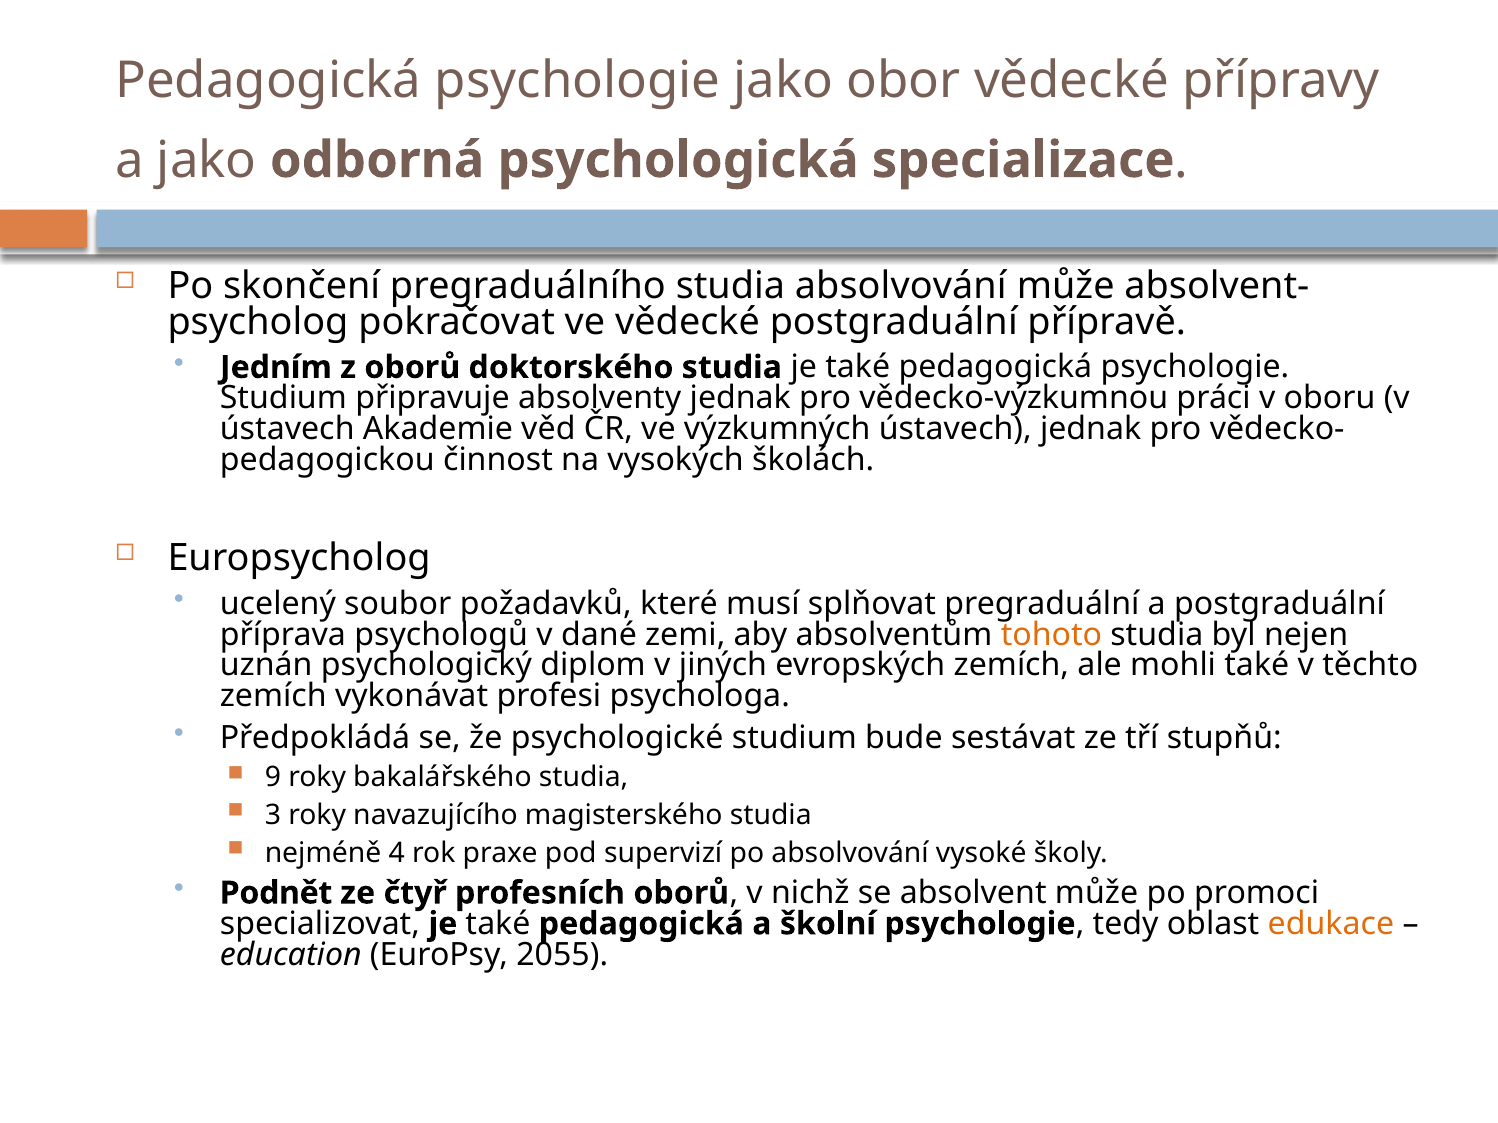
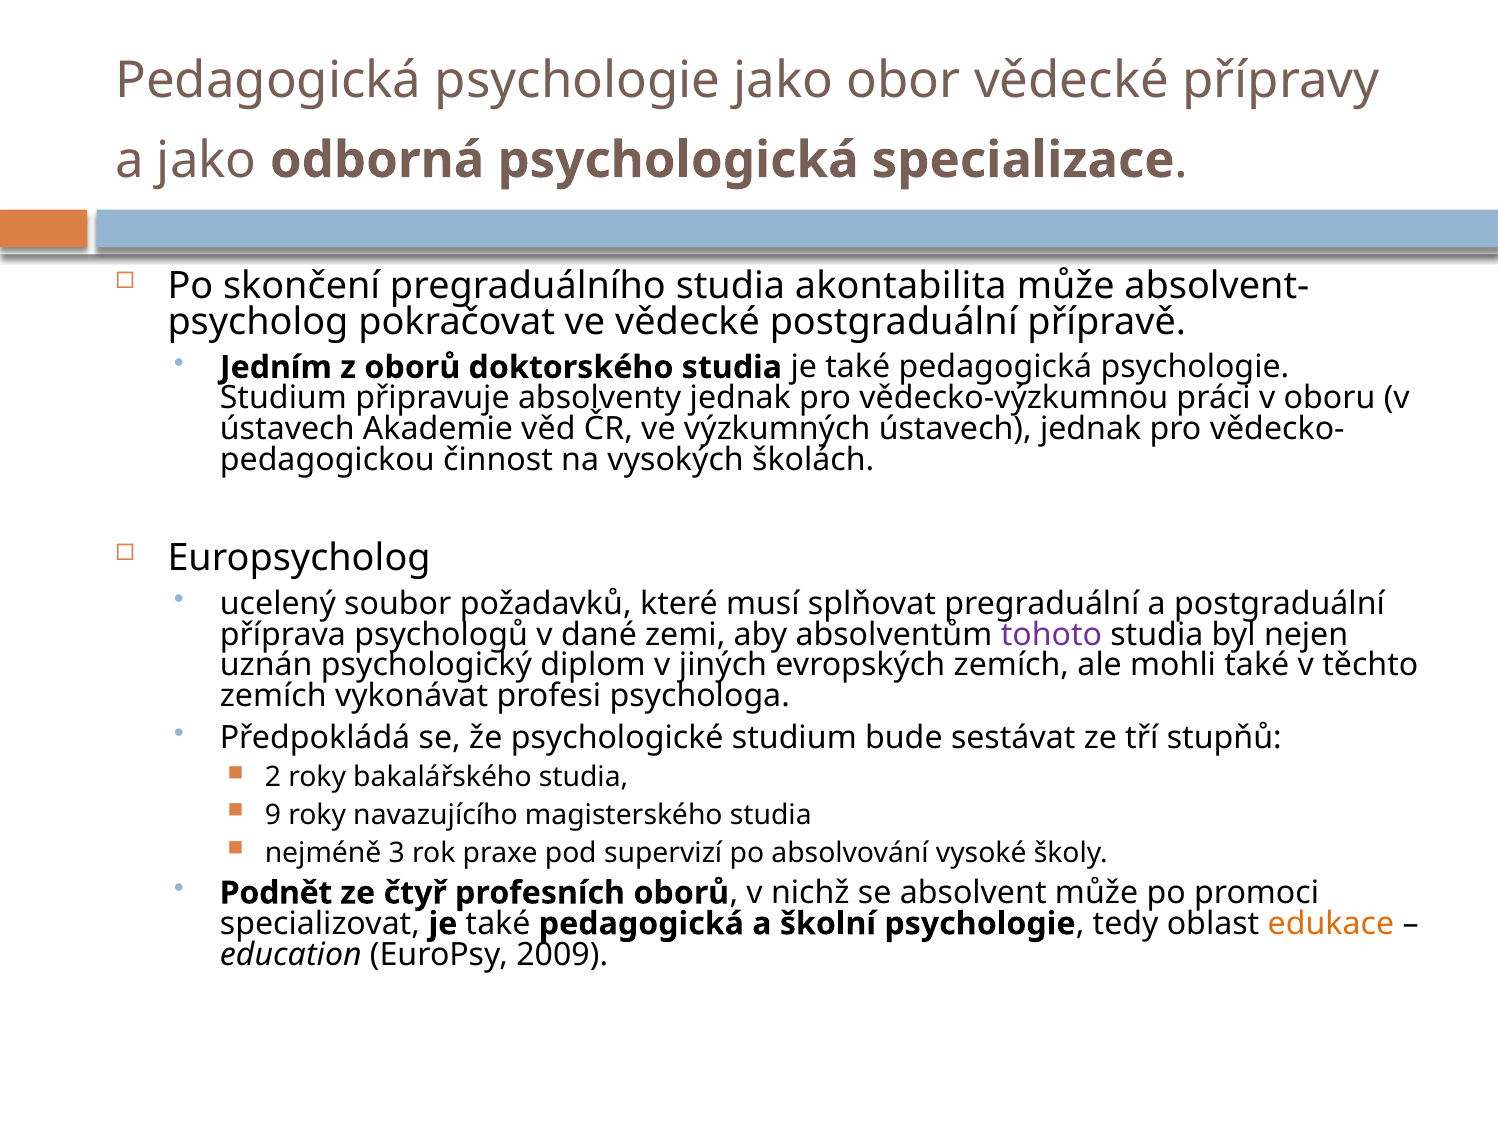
studia absolvování: absolvování -> akontabilita (901, 286)
tohoto colour: orange -> purple (1051, 635)
9: 9 -> 2 (273, 778)
3: 3 -> 9 (273, 815)
4: 4 -> 3 (397, 853)
2055: 2055 -> 2009 (562, 955)
